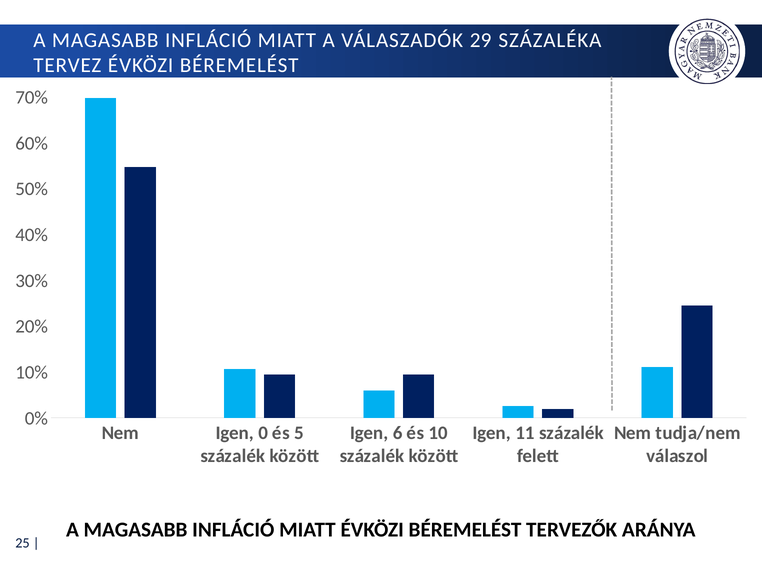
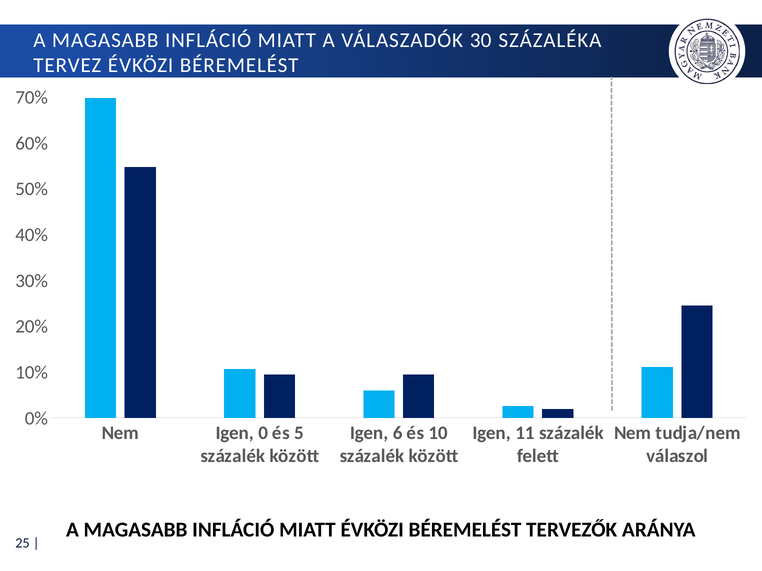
29: 29 -> 30 (481, 40)
